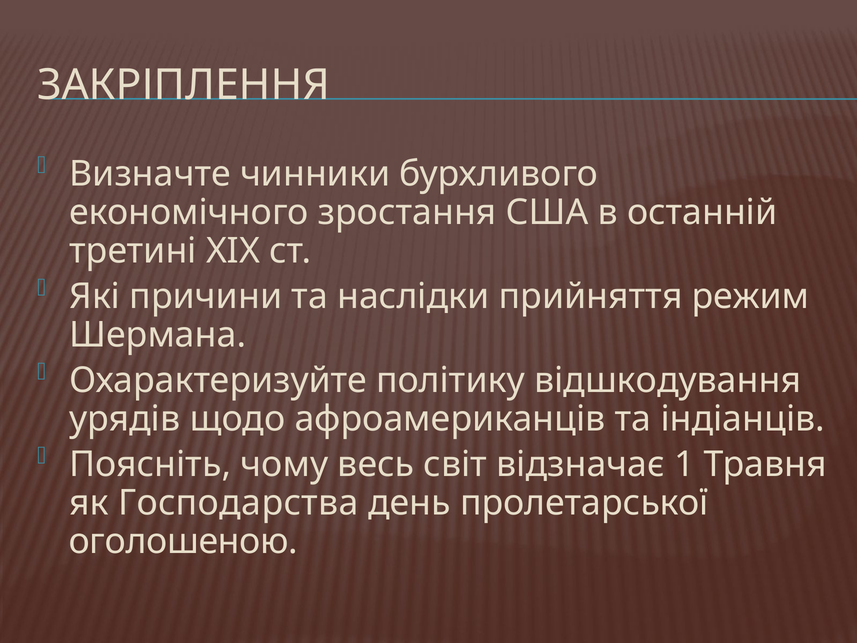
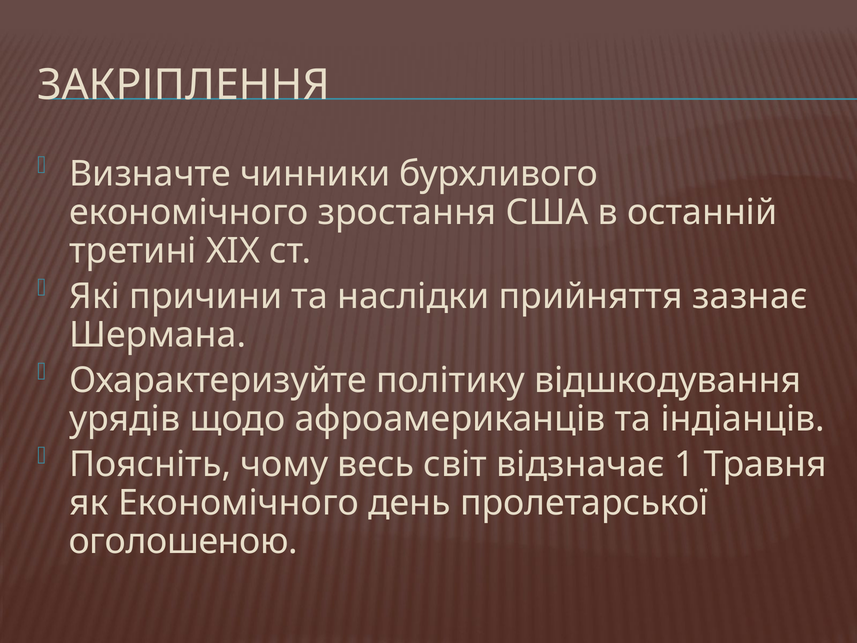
режим: режим -> зазнає (750, 296)
як Господарства: Господарства -> Економічного (238, 503)
